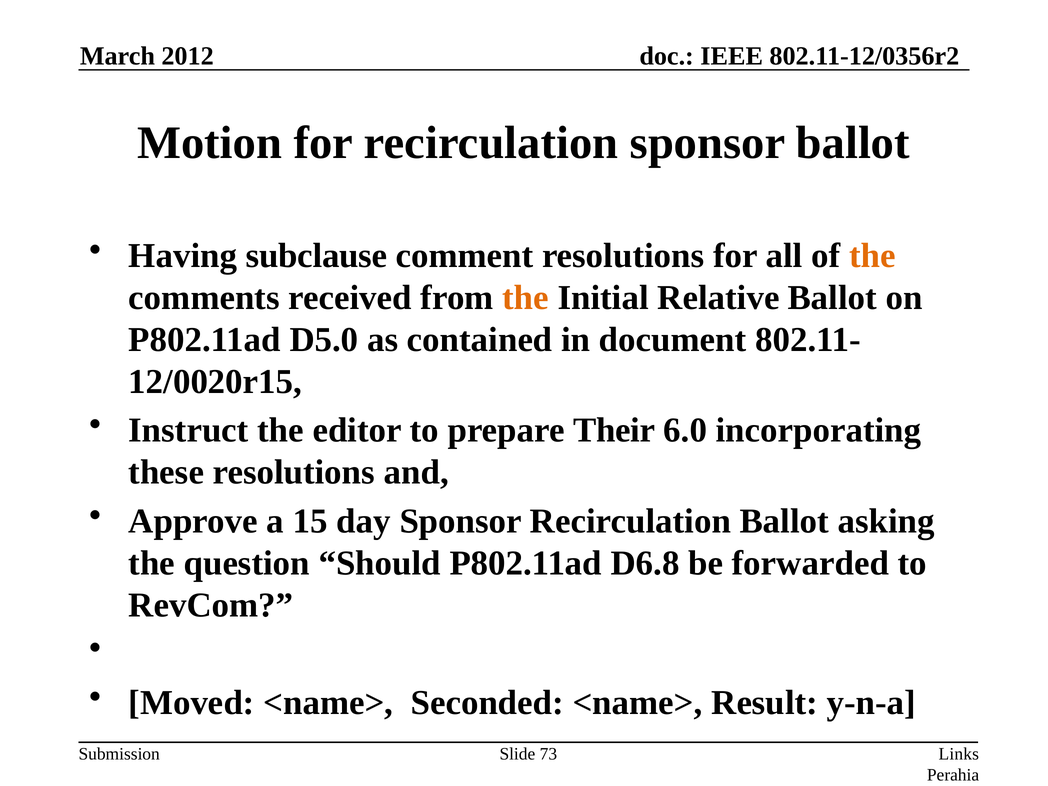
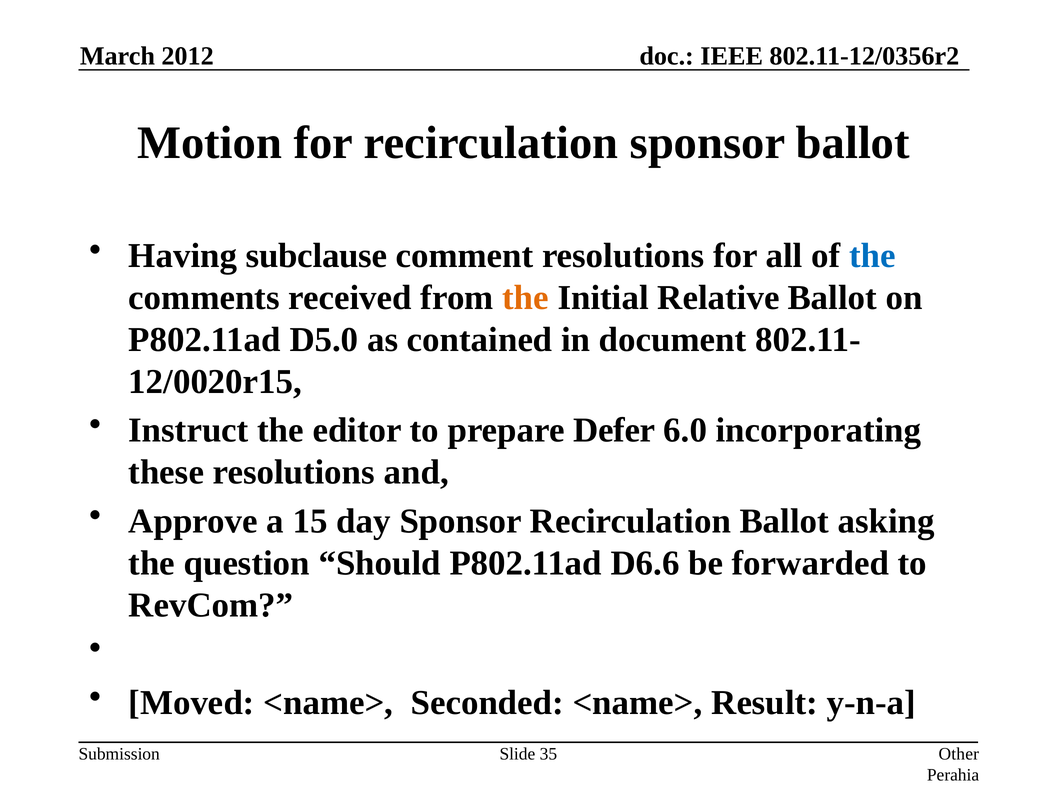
the colour: orange -> blue (872, 256)
Their: Their -> Defer (614, 430)
D6.8: D6.8 -> D6.6 (645, 563)
73: 73 -> 35 (548, 754)
Links: Links -> Other (959, 754)
